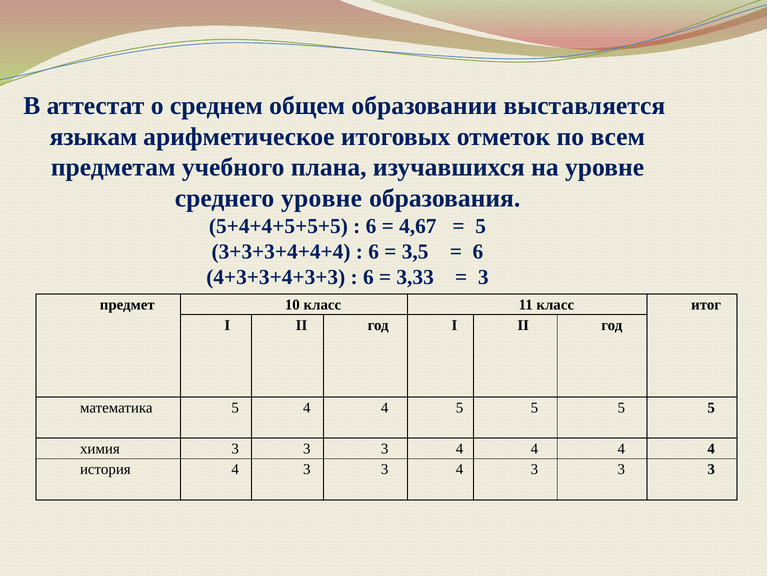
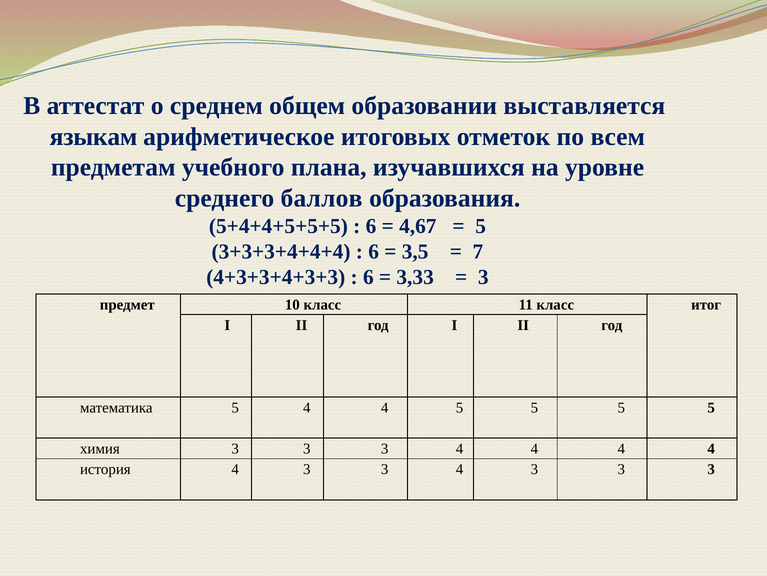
среднего уровне: уровне -> баллов (322, 198)
6: 6 -> 7 (478, 251)
